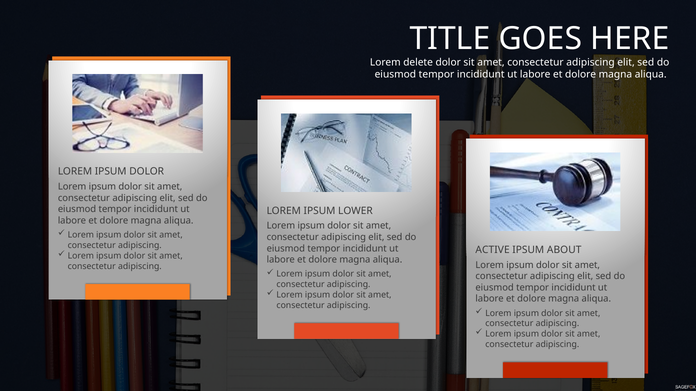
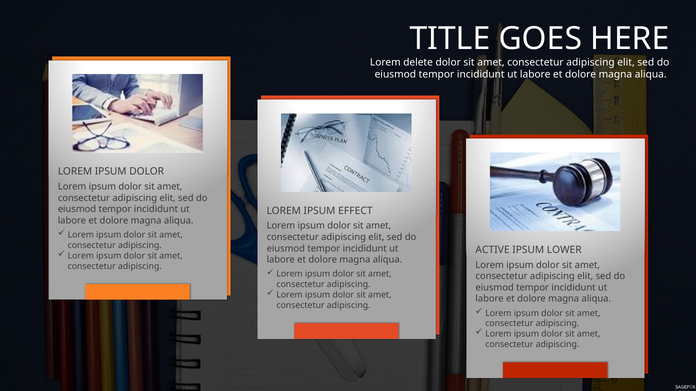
LOWER: LOWER -> EFFECT (355, 211)
ABOUT: ABOUT -> LOWER (564, 250)
